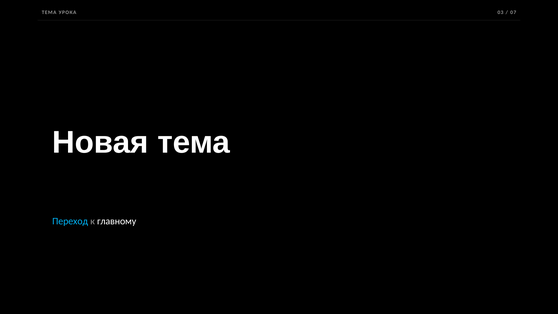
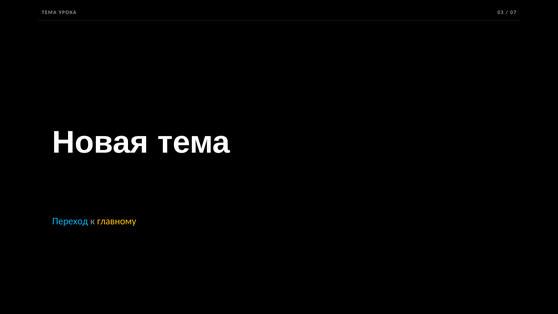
главному colour: white -> yellow (117, 221)
